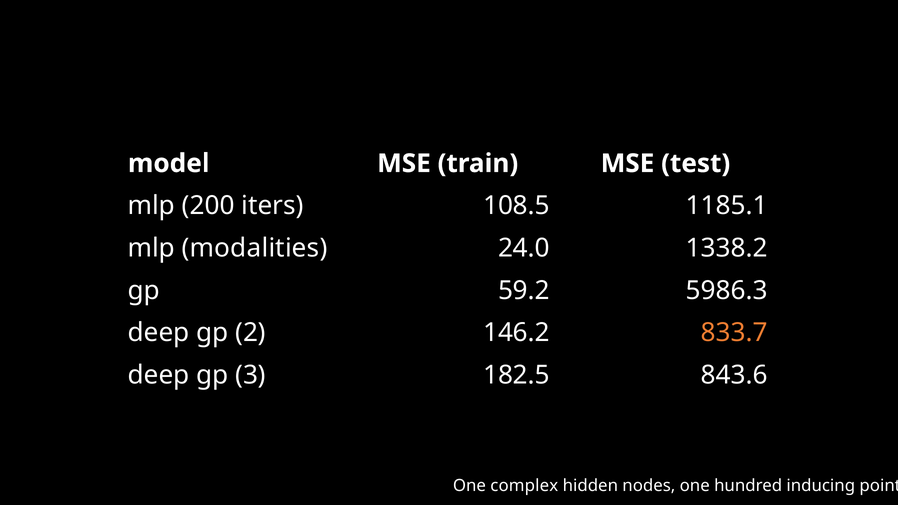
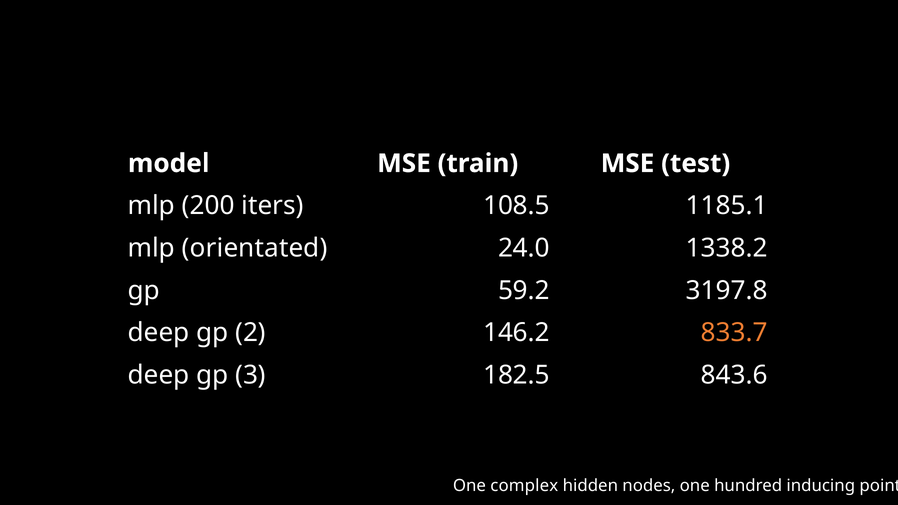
modalities: modalities -> orientated (255, 248)
5986.3: 5986.3 -> 3197.8 (727, 291)
